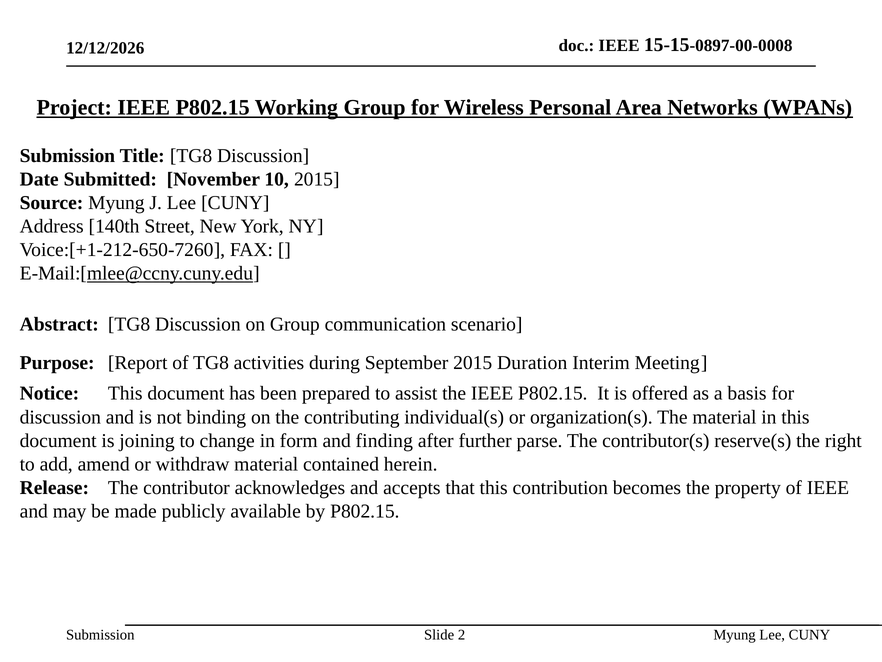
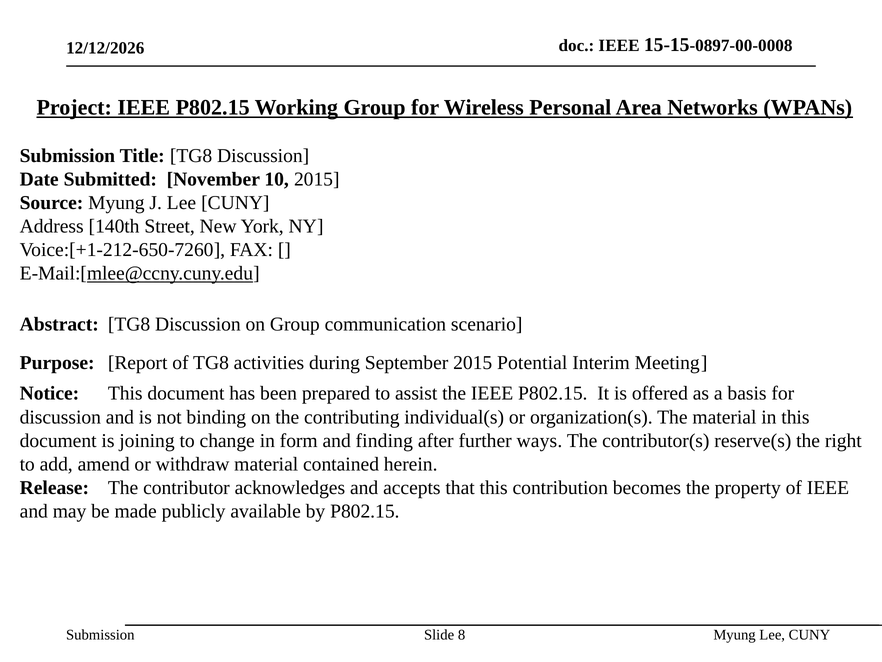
Duration: Duration -> Potential (532, 362)
parse: parse -> ways (539, 440)
2: 2 -> 8 (462, 634)
